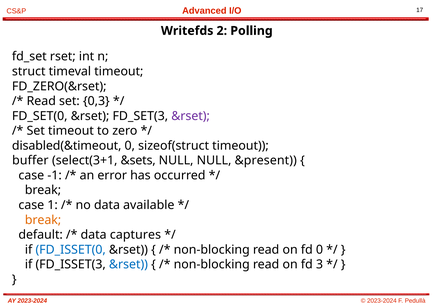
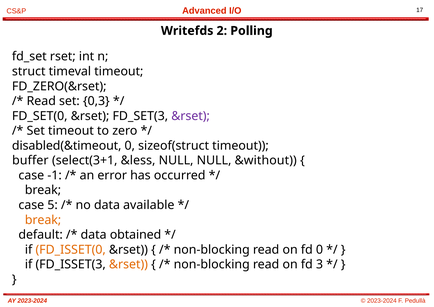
&sets: &sets -> &less (138, 160)
&present: &present -> &without (266, 160)
1: 1 -> 5 (53, 205)
captures: captures -> obtained (136, 235)
FD_ISSET(0 colour: blue -> orange (71, 250)
&rset colour: blue -> orange (128, 264)
